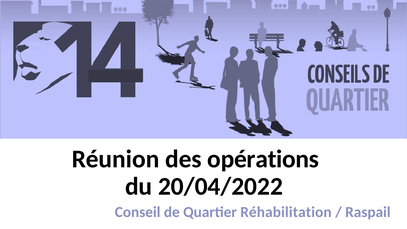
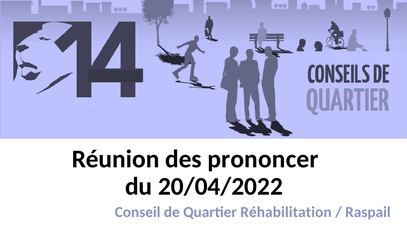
opérations: opérations -> prononcer (263, 159)
